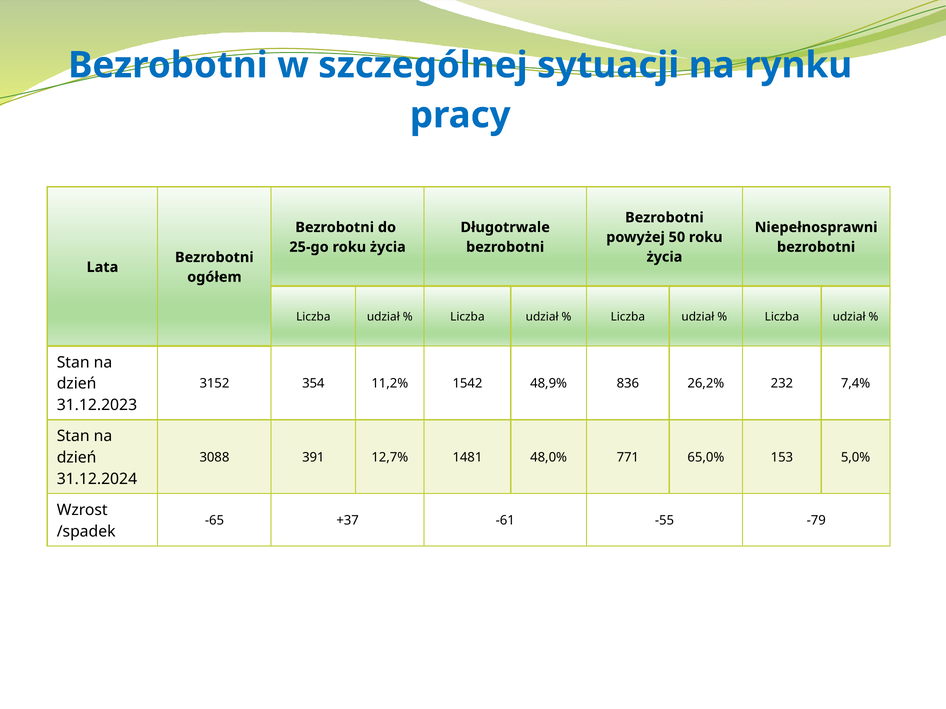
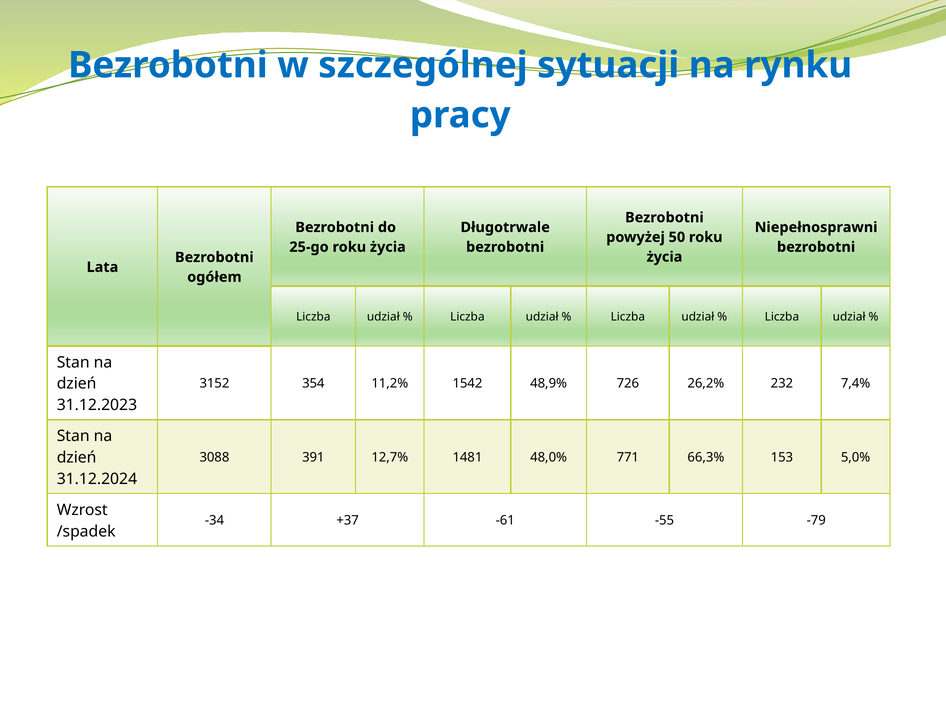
836: 836 -> 726 (628, 384)
65,0%: 65,0% -> 66,3% (706, 458)
-65: -65 -> -34 (214, 521)
